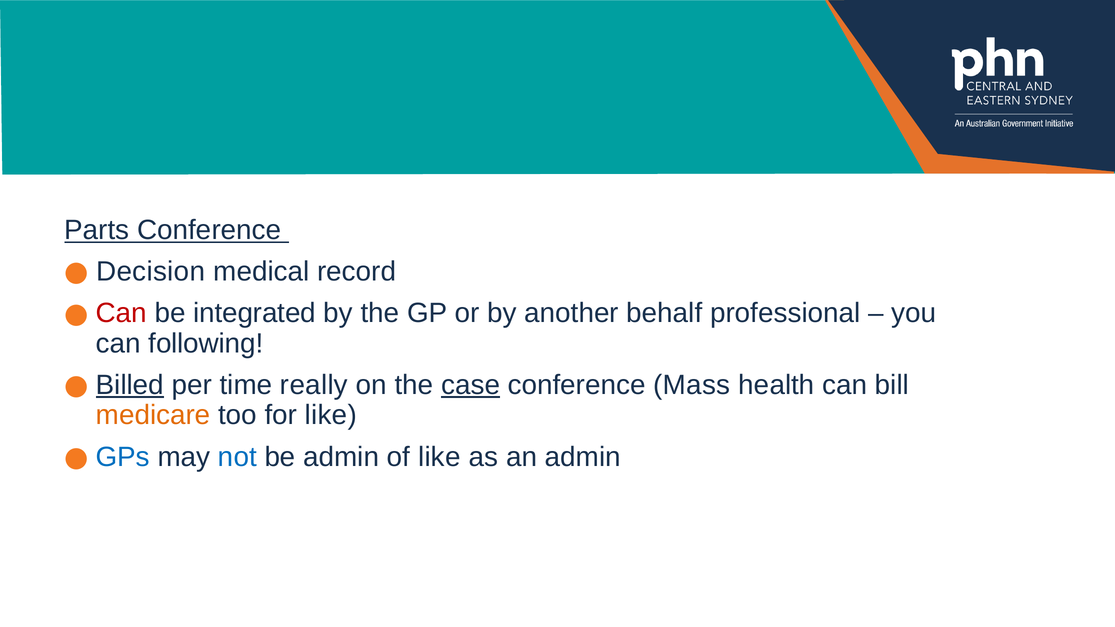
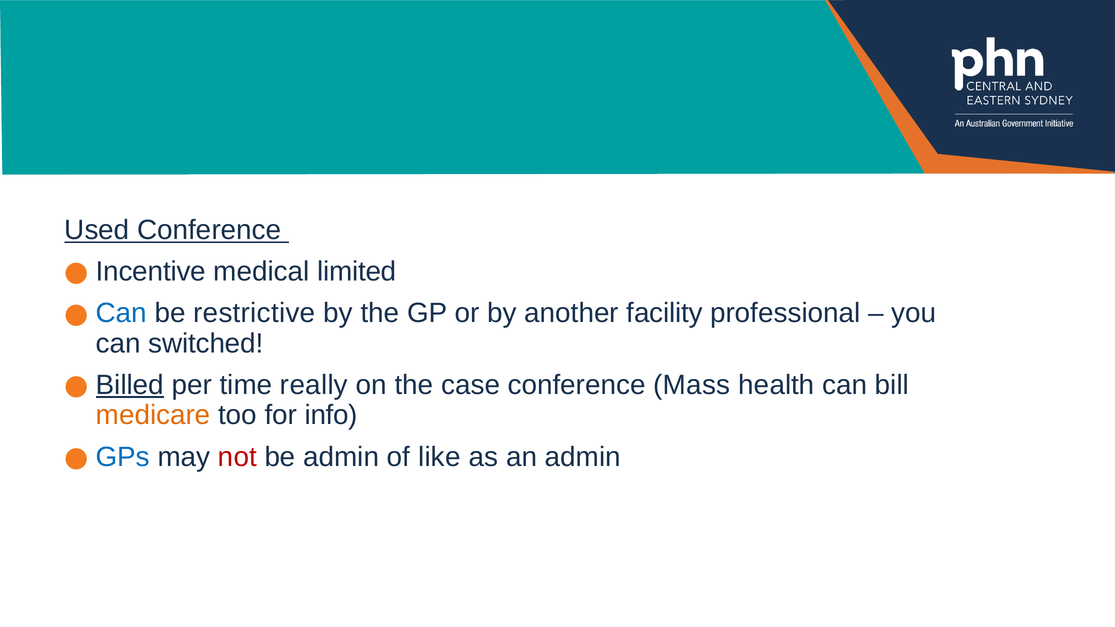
Parts: Parts -> Used (97, 230)
Decision: Decision -> Incentive (151, 272)
record: record -> limited (357, 272)
Can colour: red -> blue (121, 313)
integrated: integrated -> restrictive (254, 313)
behalf: behalf -> facility (665, 313)
following: following -> switched (206, 343)
case underline: present -> none (471, 385)
for like: like -> info (331, 415)
not colour: blue -> red (237, 457)
